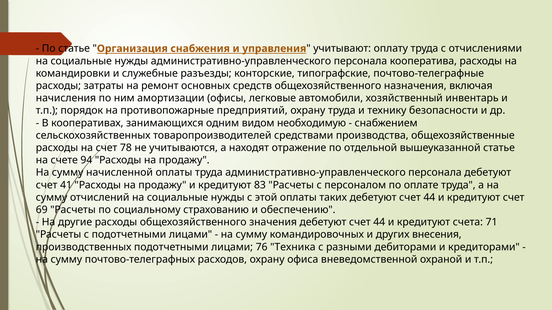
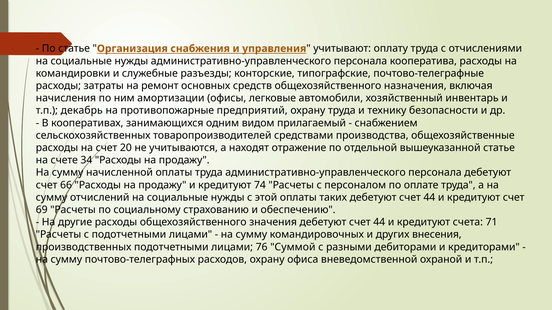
порядок: порядок -> декабрь (82, 111)
необходимую: необходимую -> прилагаемый (312, 123)
78: 78 -> 20 (126, 148)
94: 94 -> 34 (86, 160)
41: 41 -> 66 (66, 185)
83: 83 -> 74 (260, 185)
Техника: Техника -> Суммой (293, 247)
